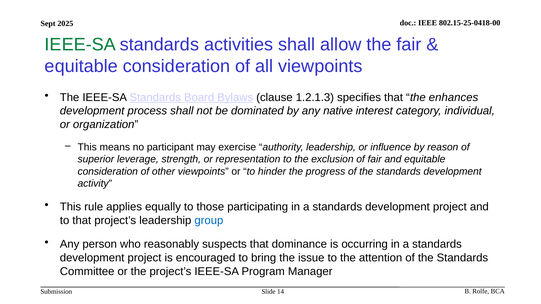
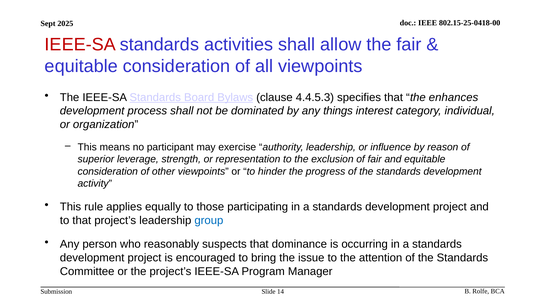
IEEE-SA colour: green -> red (80, 45)
1.2.1.3: 1.2.1.3 -> 4.4.5.3 (315, 98)
native: native -> things (338, 111)
